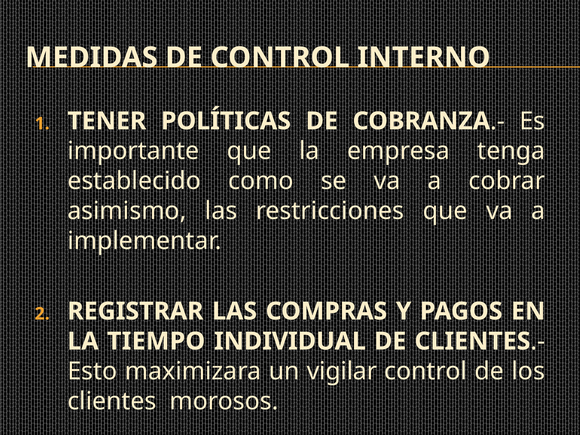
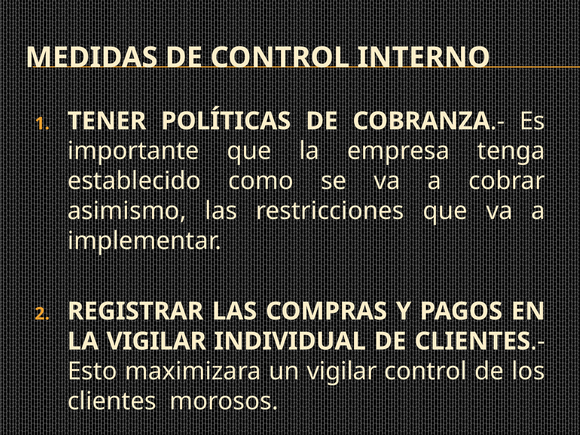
LA TIEMPO: TIEMPO -> VIGILAR (156, 341)
